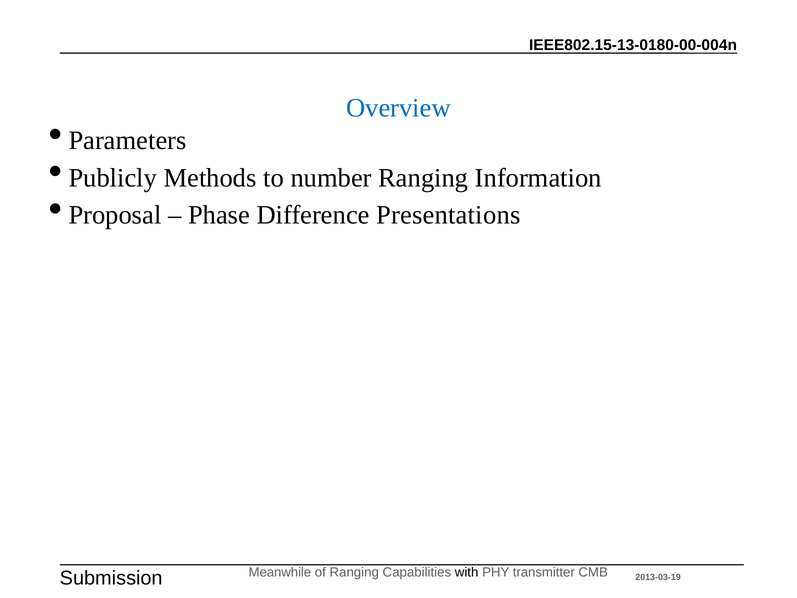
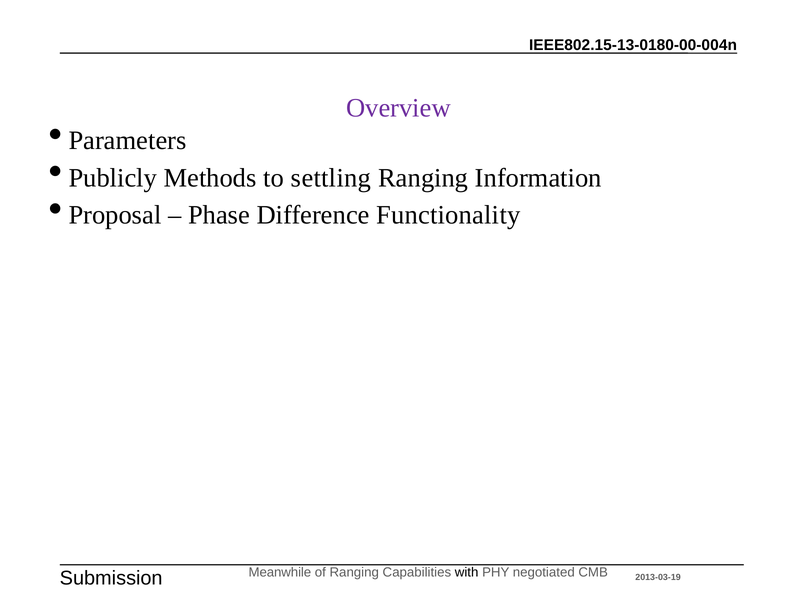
Overview colour: blue -> purple (398, 108)
number: number -> settling (331, 178)
Presentations: Presentations -> Functionality (448, 215)
transmitter: transmitter -> negotiated (544, 572)
